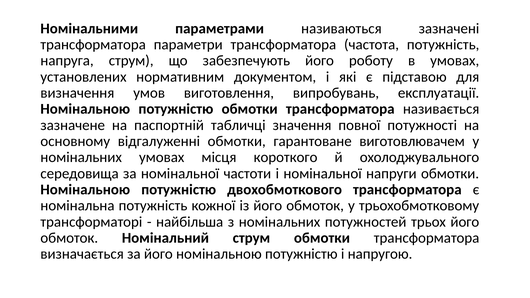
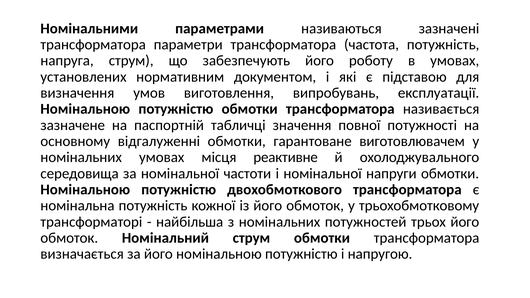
короткого: короткого -> реактивне (286, 157)
